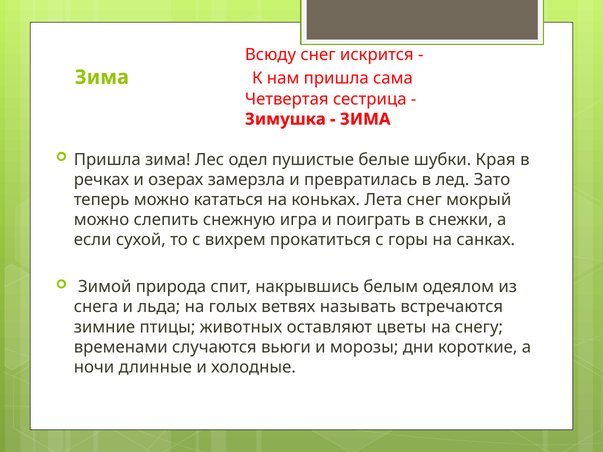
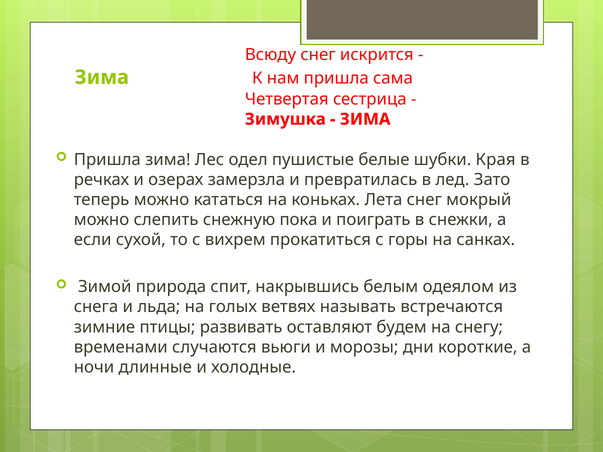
игра: игра -> пока (299, 220)
животных: животных -> развивать (241, 327)
цветы: цветы -> будем (402, 327)
